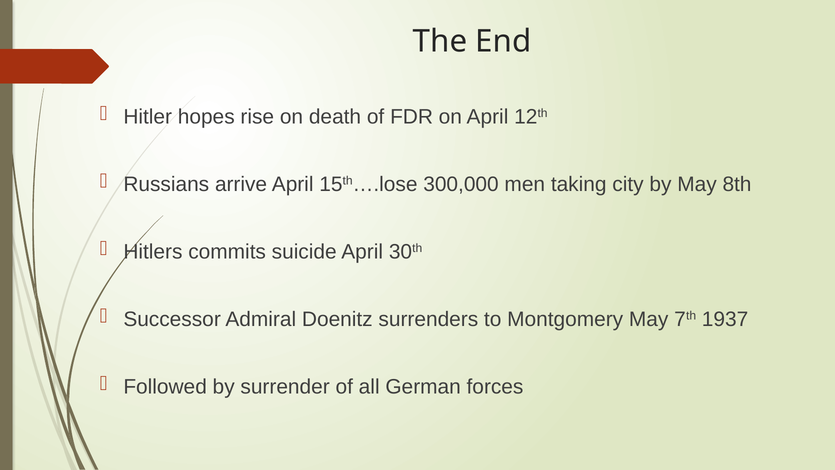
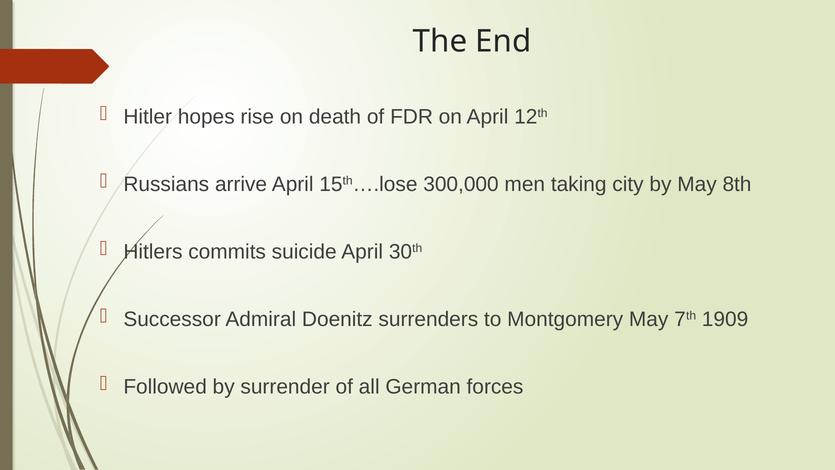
1937: 1937 -> 1909 (725, 319)
